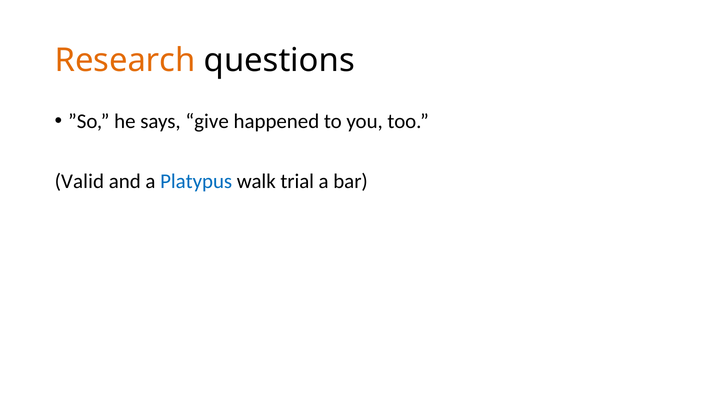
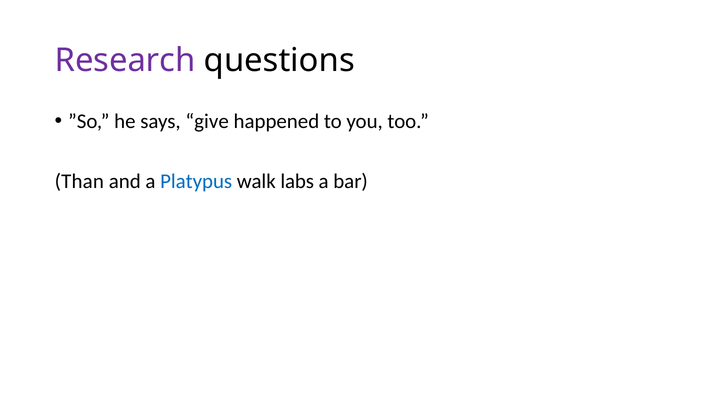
Research colour: orange -> purple (125, 60)
Valid: Valid -> Than (79, 181)
trial: trial -> labs (297, 181)
